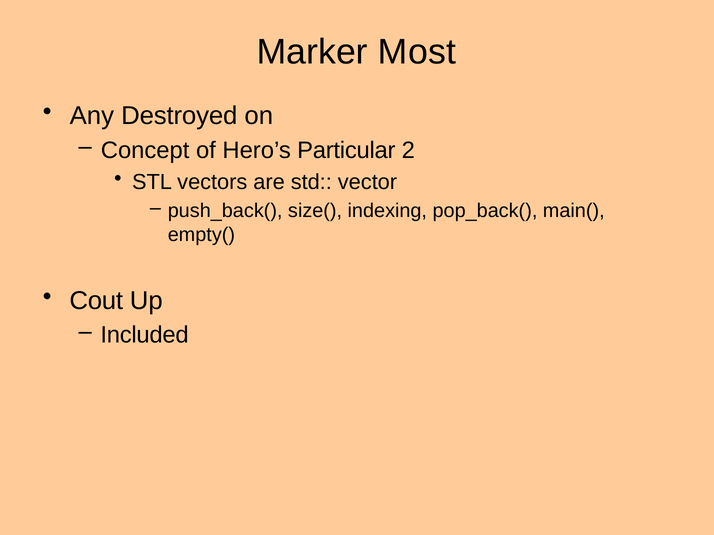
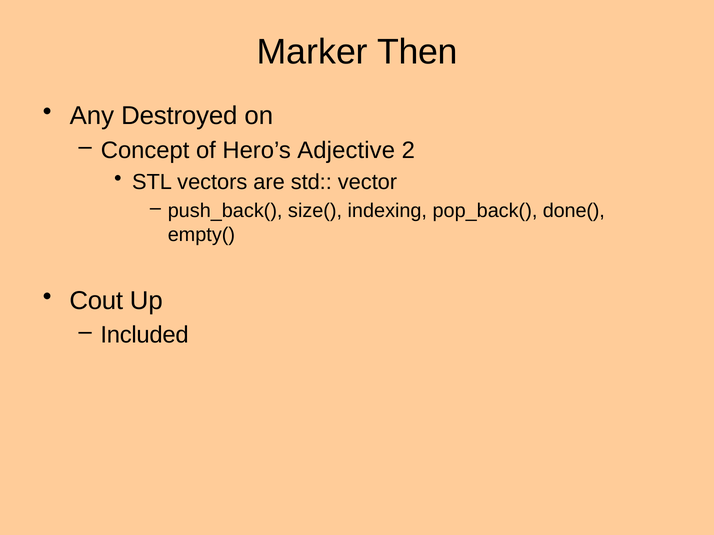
Most: Most -> Then (417, 52)
Particular: Particular -> Adjective (346, 150)
main(: main( -> done( (574, 211)
